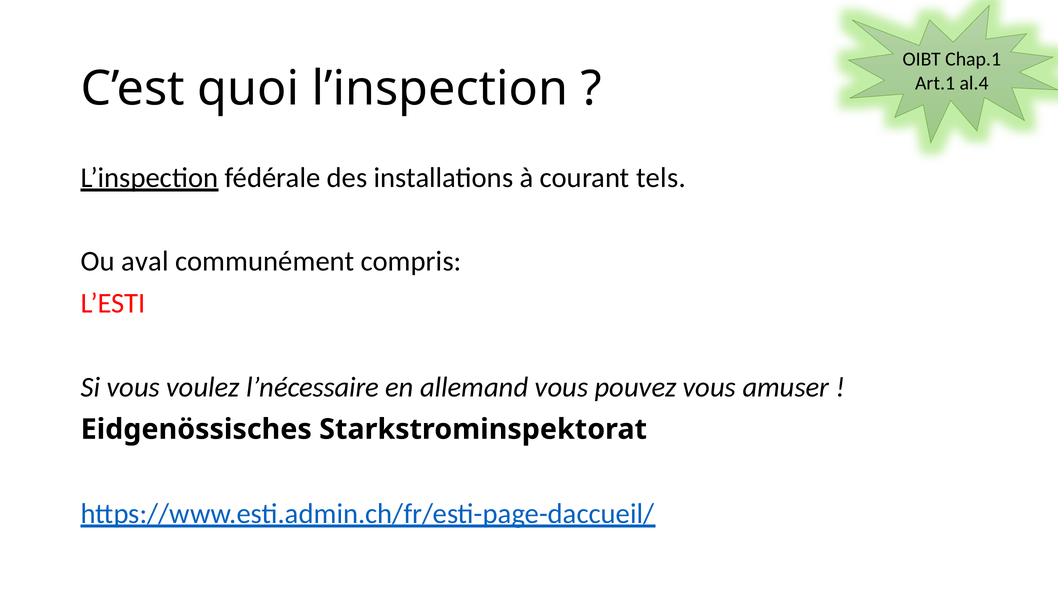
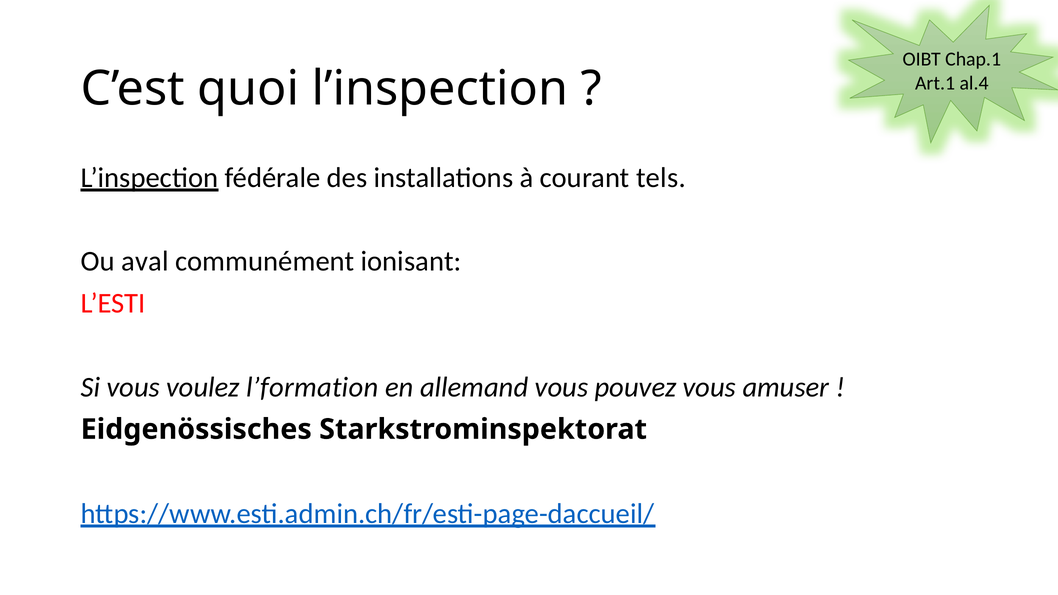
compris: compris -> ionisant (411, 262)
l’nécessaire: l’nécessaire -> l’formation (312, 387)
